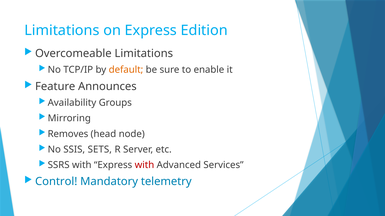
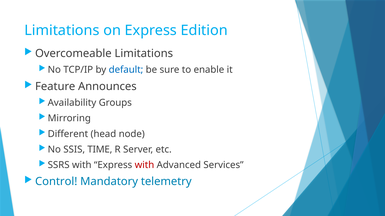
default colour: orange -> blue (126, 70)
Removes: Removes -> Different (68, 134)
SETS: SETS -> TIME (100, 150)
